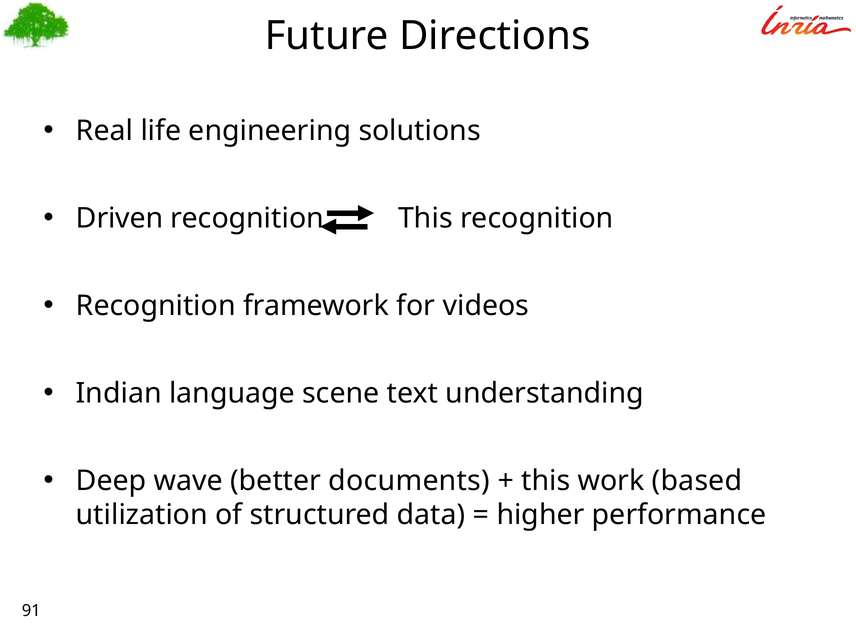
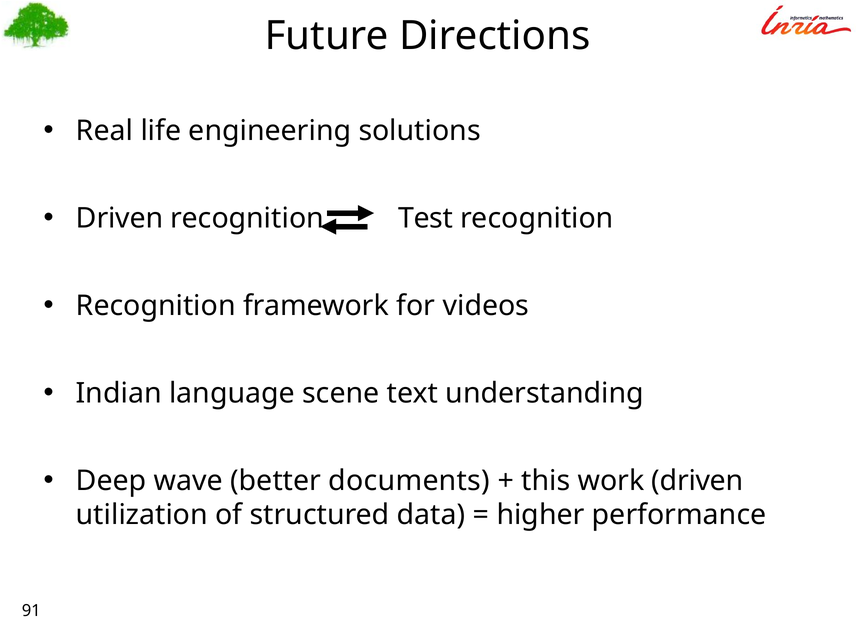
recognition This: This -> Test (426, 218)
work based: based -> driven (697, 481)
